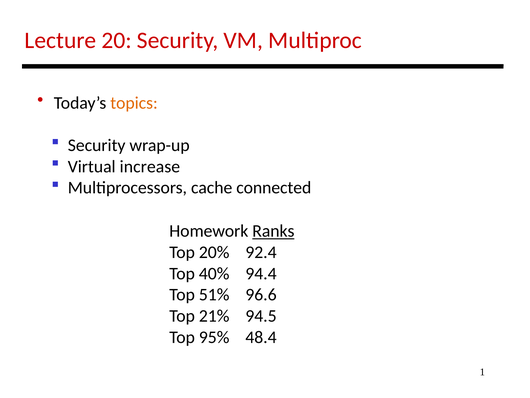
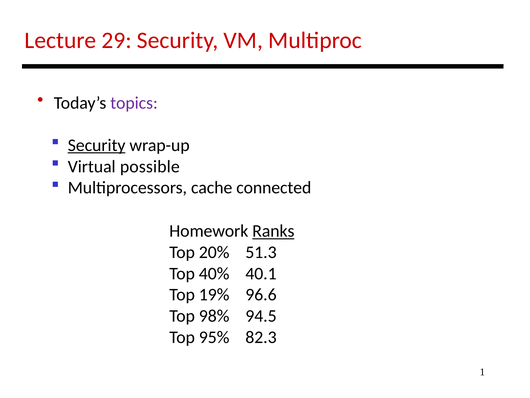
20: 20 -> 29 (117, 40)
topics colour: orange -> purple (134, 103)
Security underline: none -> present (97, 145)
increase: increase -> possible (150, 166)
92.4: 92.4 -> 51.3 (261, 252)
94.4: 94.4 -> 40.1 (261, 273)
51%: 51% -> 19% (214, 294)
21%: 21% -> 98% (214, 316)
48.4: 48.4 -> 82.3 (261, 337)
